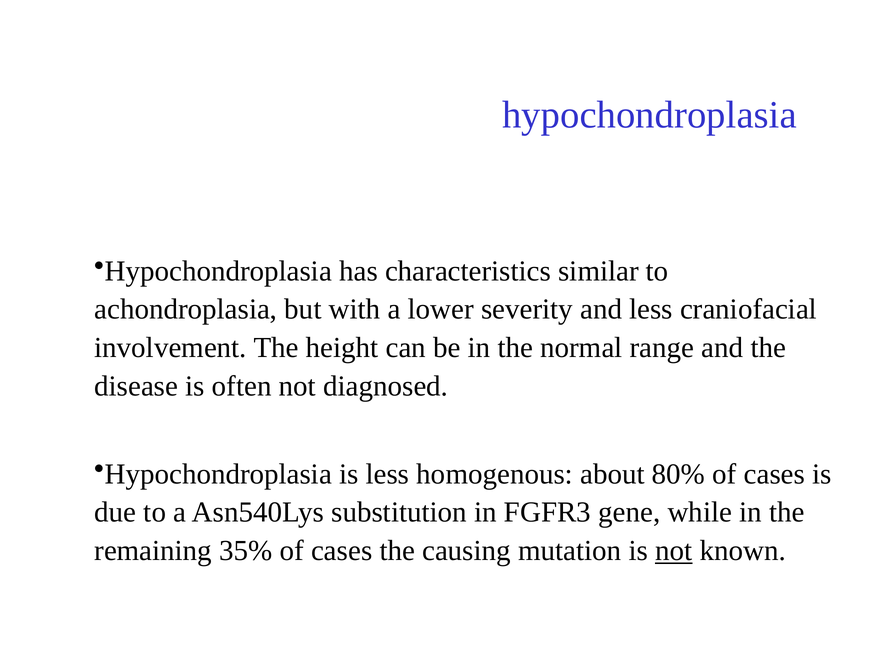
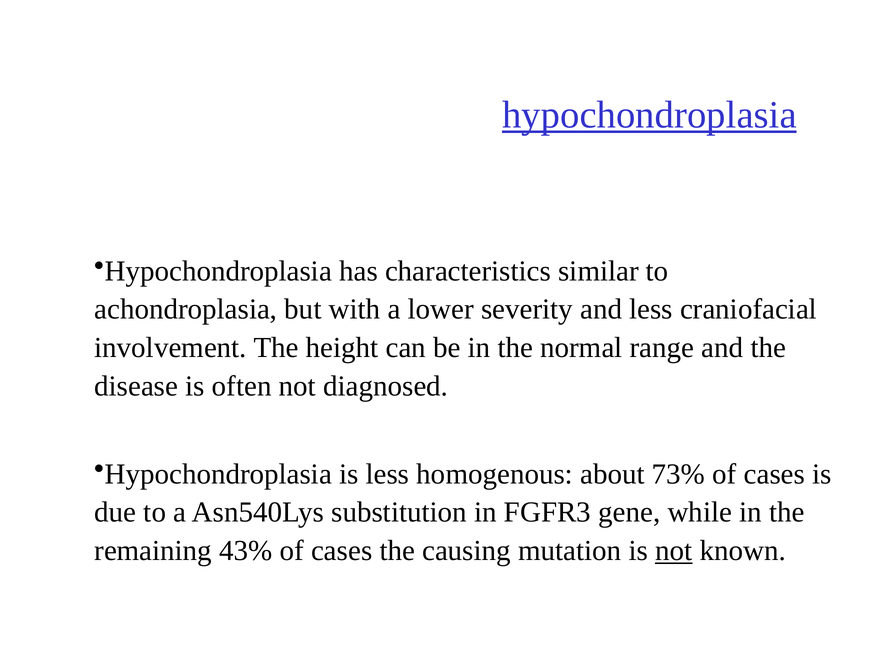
hypochondroplasia underline: none -> present (649, 115)
80%: 80% -> 73% (679, 474)
35%: 35% -> 43% (246, 551)
